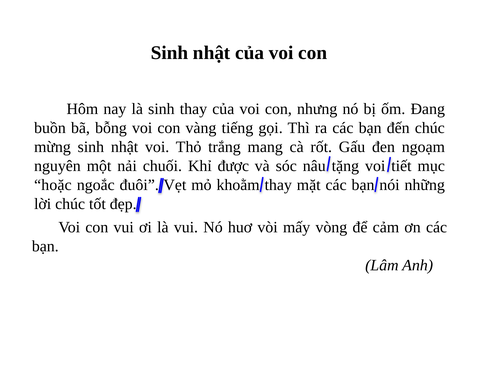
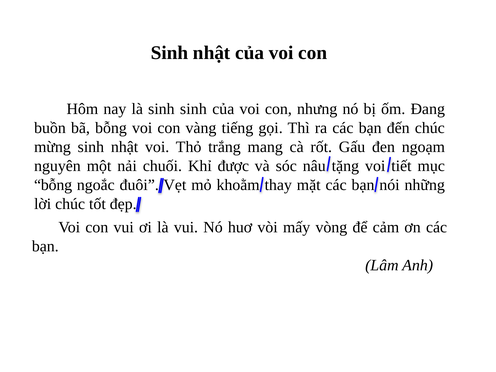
sinh thay: thay -> sinh (193, 109)
hoặc: hoặc -> bỗng (53, 185)
